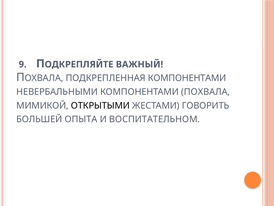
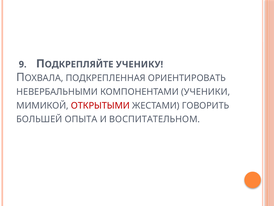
ВАЖНЫЙ: ВАЖНЫЙ -> УЧЕНИКУ (139, 64)
ПОДКРЕПЛЕННАЯ КОМПОНЕНТАМИ: КОМПОНЕНТАМИ -> ОРИЕНТИРОВАТЬ (187, 78)
ПОХВАЛА: ПОХВАЛА -> УЧЕНИКИ (206, 92)
ОТКРЫТЫМИ colour: black -> red (100, 105)
